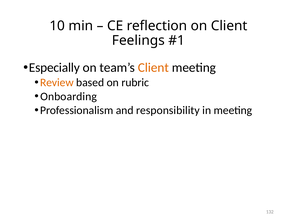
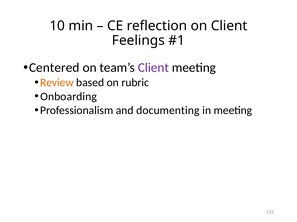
Especially: Especially -> Centered (54, 68)
Client colour: orange -> purple (153, 68)
responsibility: responsibility -> documenting (168, 111)
